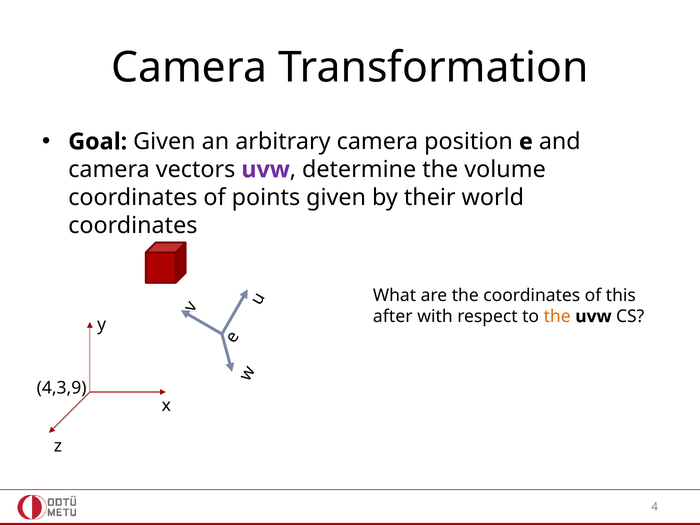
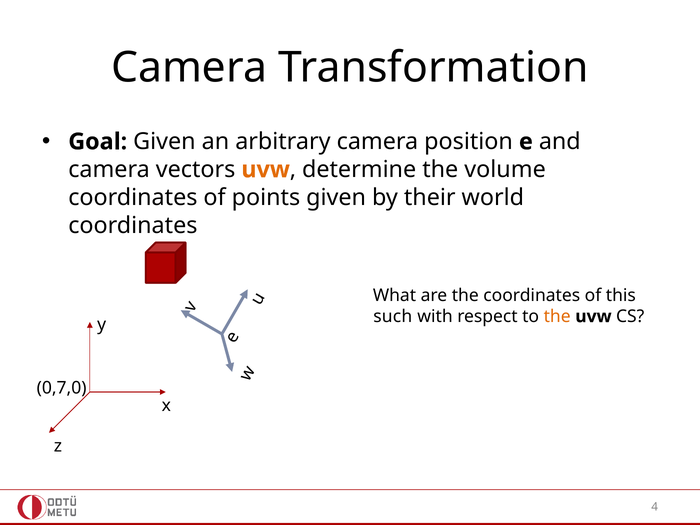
uvw colour: purple -> orange (266, 170)
after: after -> such (393, 316)
4,3,9: 4,3,9 -> 0,7,0 (62, 388)
